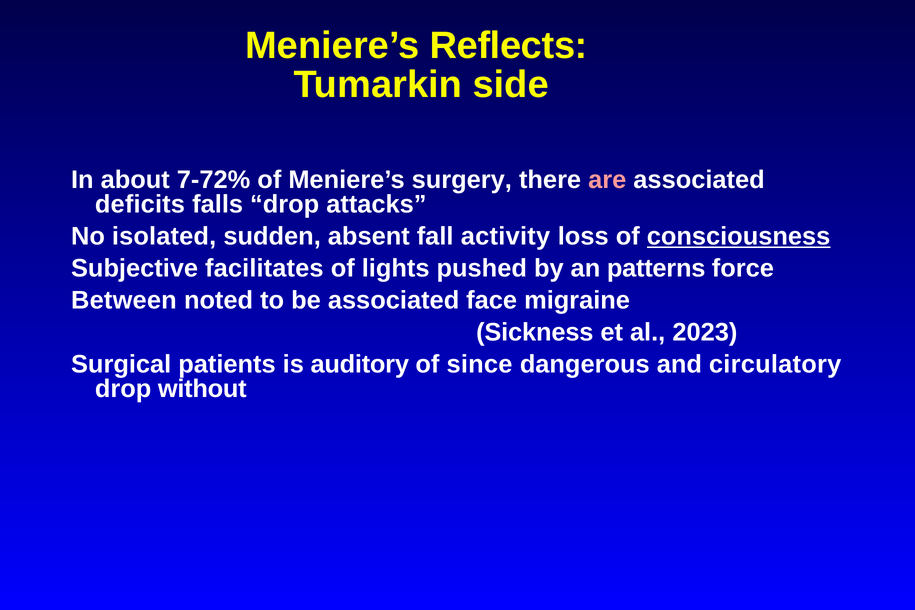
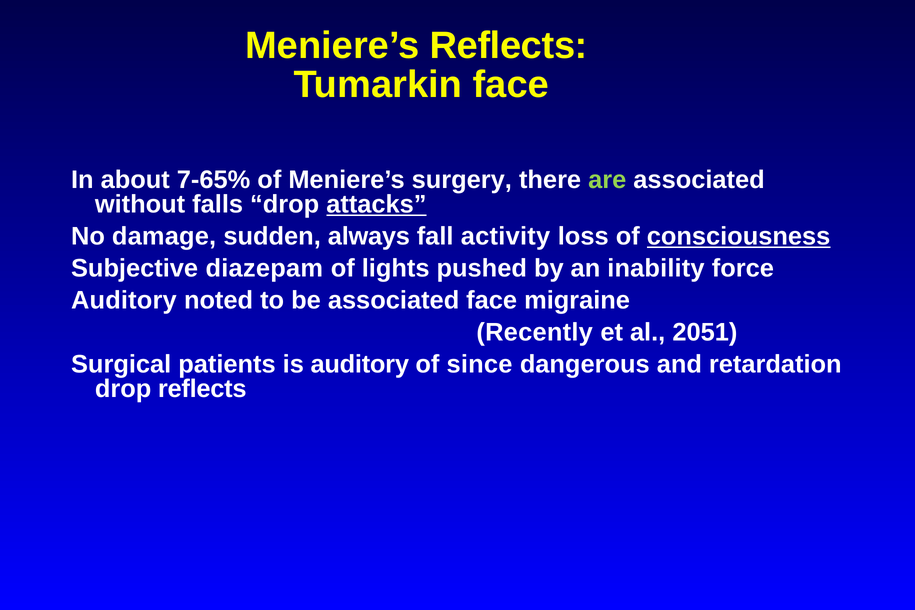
Tumarkin side: side -> face (511, 85)
7-72%: 7-72% -> 7-65% (214, 180)
are colour: pink -> light green (607, 180)
deficits: deficits -> without (140, 204)
attacks underline: none -> present (376, 204)
isolated: isolated -> damage (164, 236)
absent: absent -> always (369, 236)
facilitates: facilitates -> diazepam (264, 268)
patterns: patterns -> inability (656, 268)
Between: Between -> Auditory (124, 301)
Sickness: Sickness -> Recently (535, 333)
2023: 2023 -> 2051 (705, 333)
circulatory: circulatory -> retardation (775, 365)
drop without: without -> reflects (202, 389)
